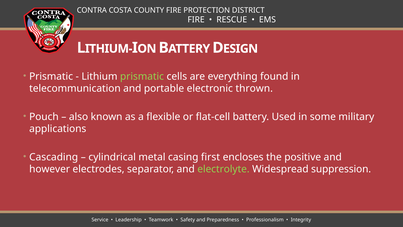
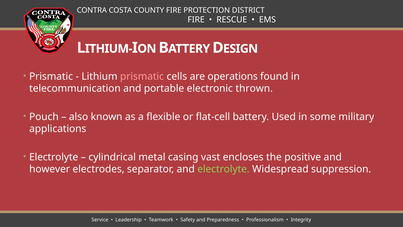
prismatic colour: light green -> pink (142, 76)
everything: everything -> operations (233, 76)
Cascading: Cascading -> Electrolyte (54, 157)
first: first -> vast (211, 157)
